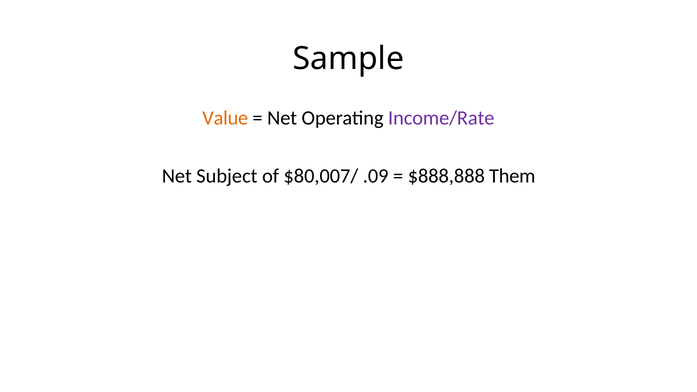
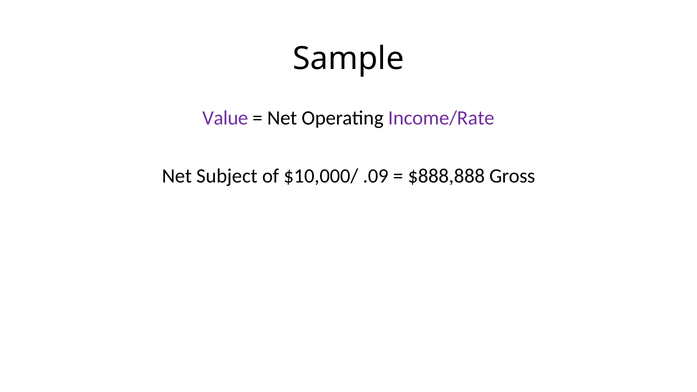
Value colour: orange -> purple (225, 118)
$80,007/: $80,007/ -> $10,000/ (321, 176)
Them: Them -> Gross (512, 176)
